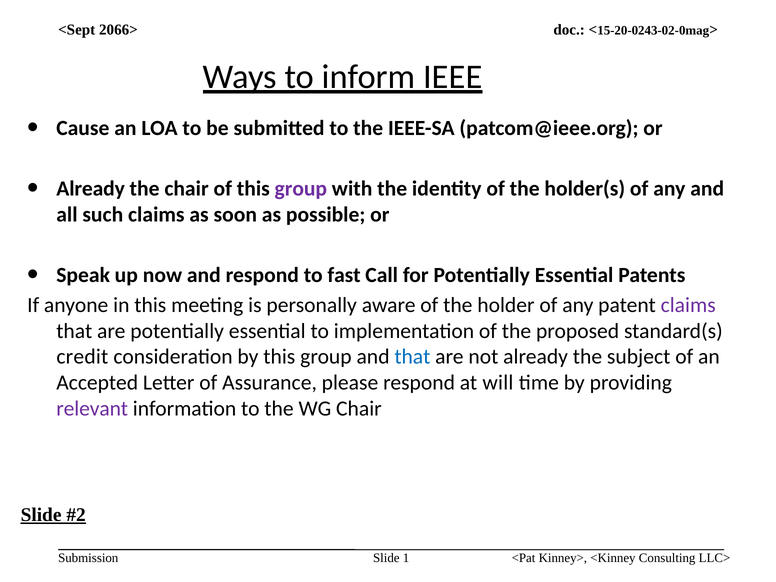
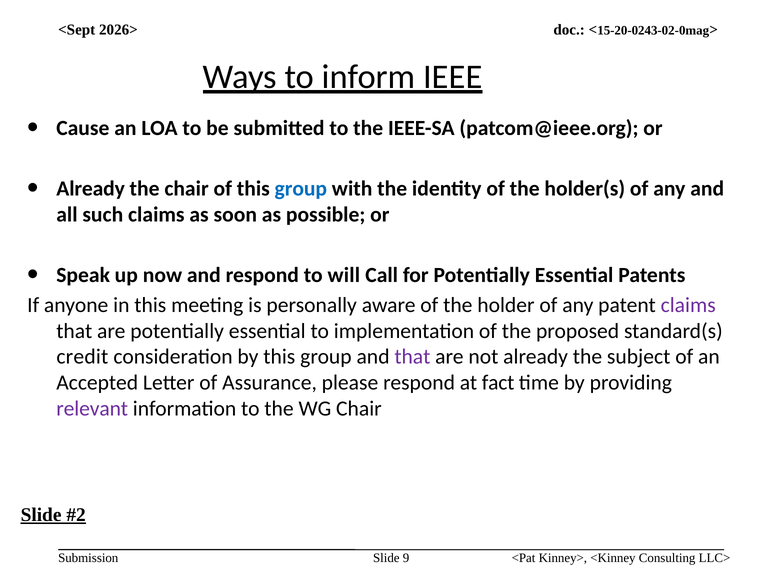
2066>: 2066> -> 2026> (118, 30)
group colour: purple -> blue (301, 189)
fast: fast -> will (344, 275)
that colour: blue -> purple (412, 357)
will: will -> fact (498, 383)
1: 1 -> 9 (406, 558)
